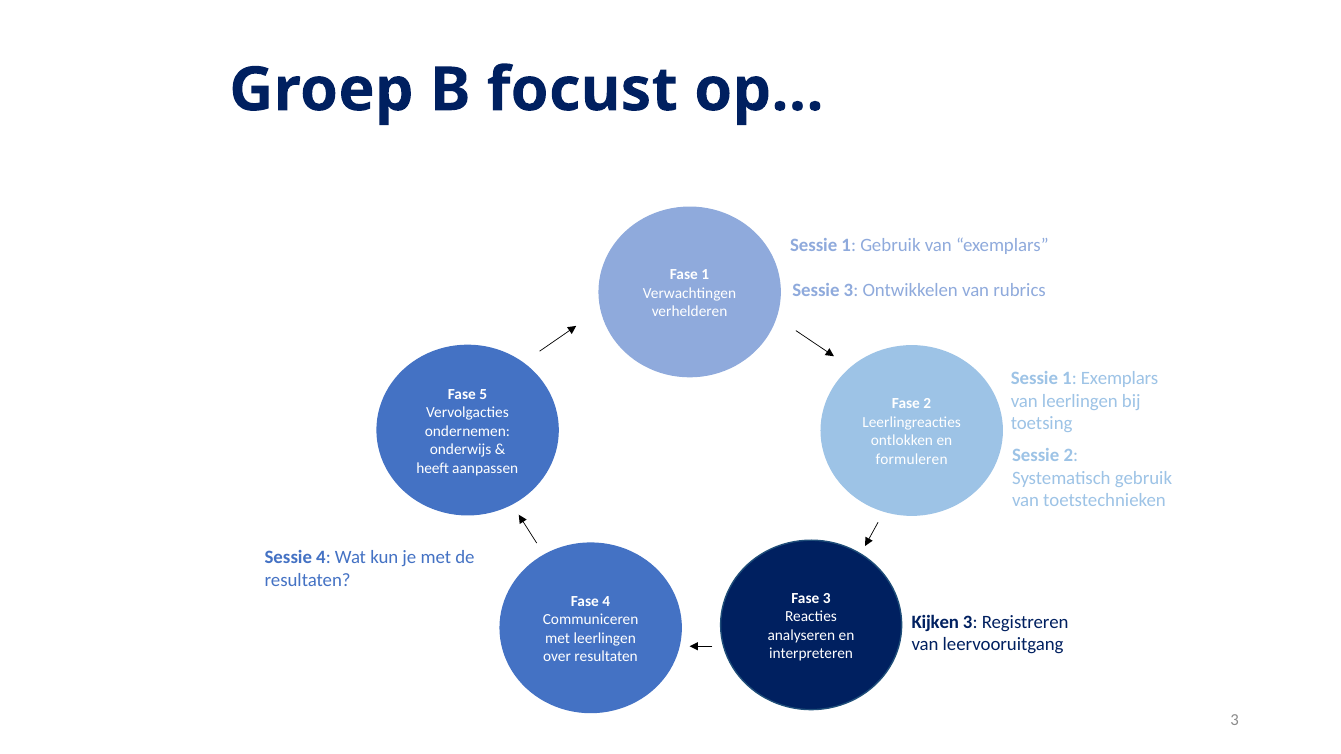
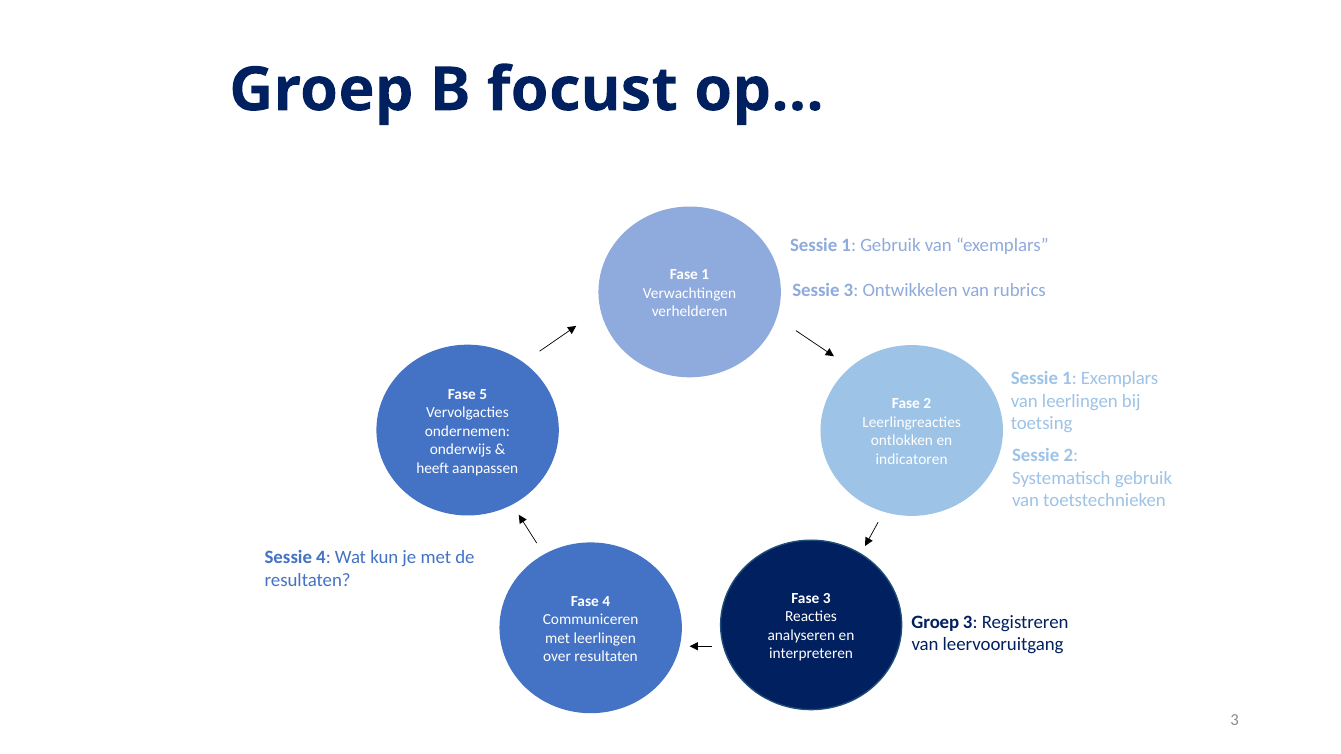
formuleren: formuleren -> indicatoren (912, 459)
Kijken: Kijken -> Groep (935, 622)
